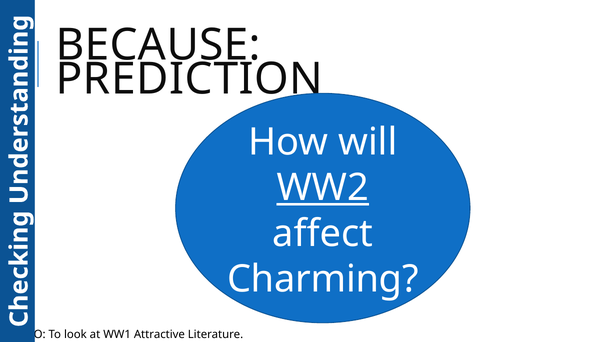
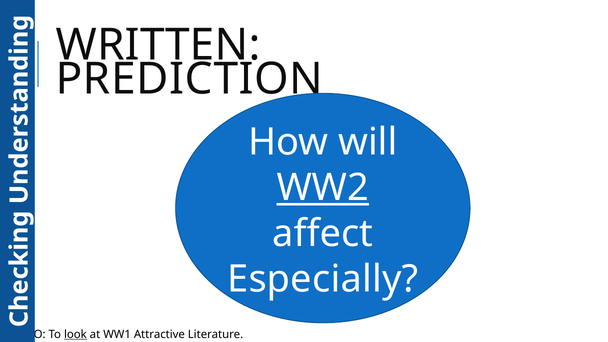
BECAUSE: BECAUSE -> WRITTEN (158, 45)
Charming: Charming -> Especially (323, 279)
look underline: none -> present (75, 334)
